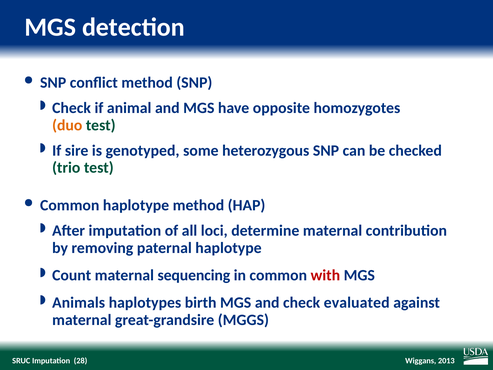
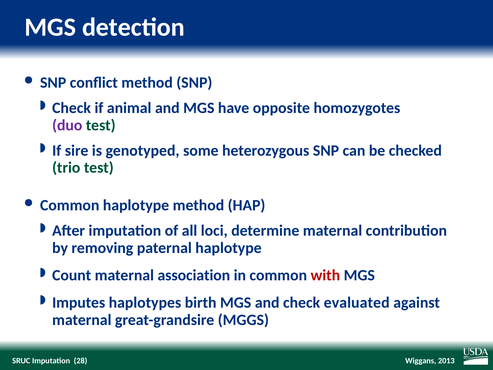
duo colour: orange -> purple (67, 125)
sequencing: sequencing -> association (194, 275)
Animals: Animals -> Imputes (79, 303)
